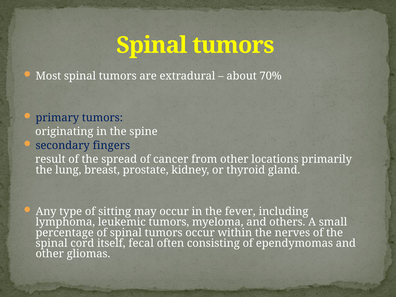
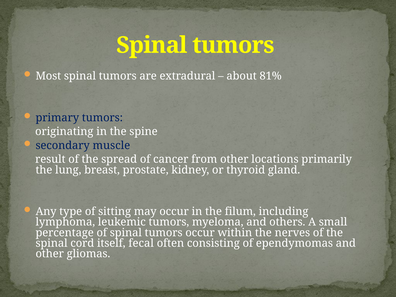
70%: 70% -> 81% (271, 76)
fingers: fingers -> muscle (111, 145)
fever: fever -> filum (240, 211)
